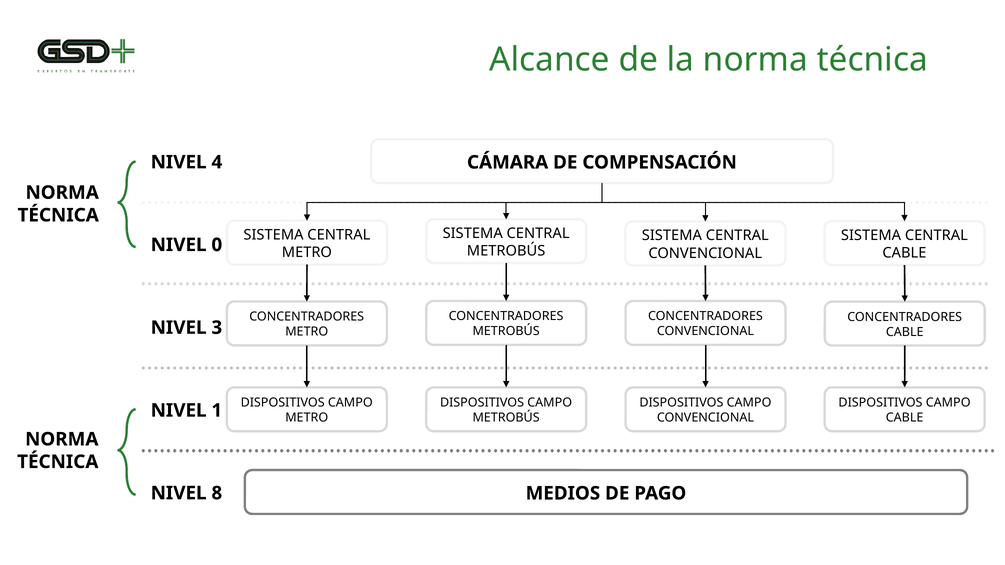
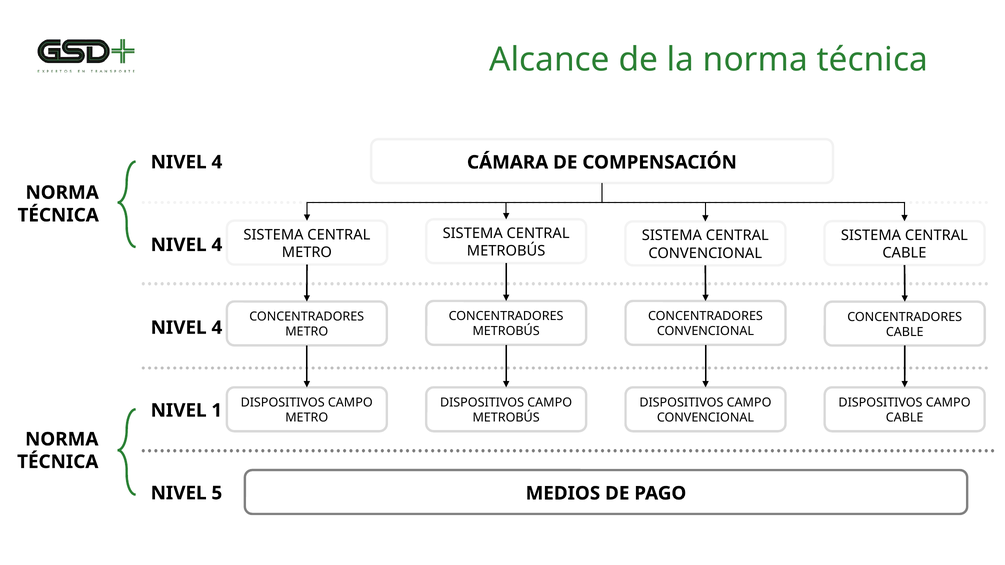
0: 0 -> 4 (217, 245)
3: 3 -> 4 (217, 328)
8: 8 -> 5 (217, 493)
